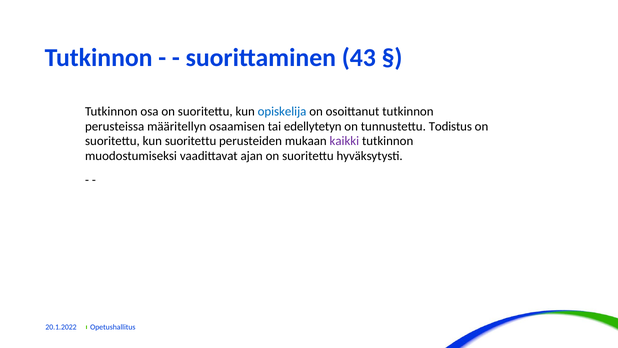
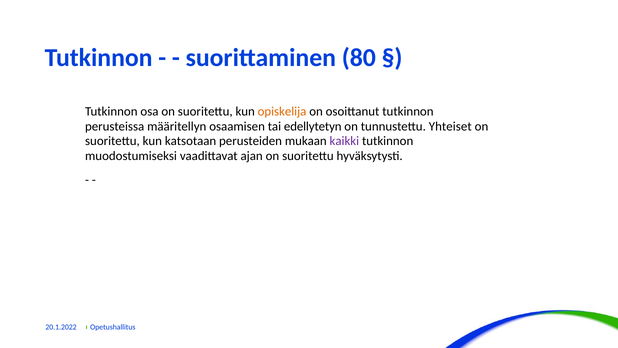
43: 43 -> 80 (359, 58)
opiskelija colour: blue -> orange (282, 112)
Todistus: Todistus -> Yhteiset (450, 126)
kun suoritettu: suoritettu -> katsotaan (191, 141)
